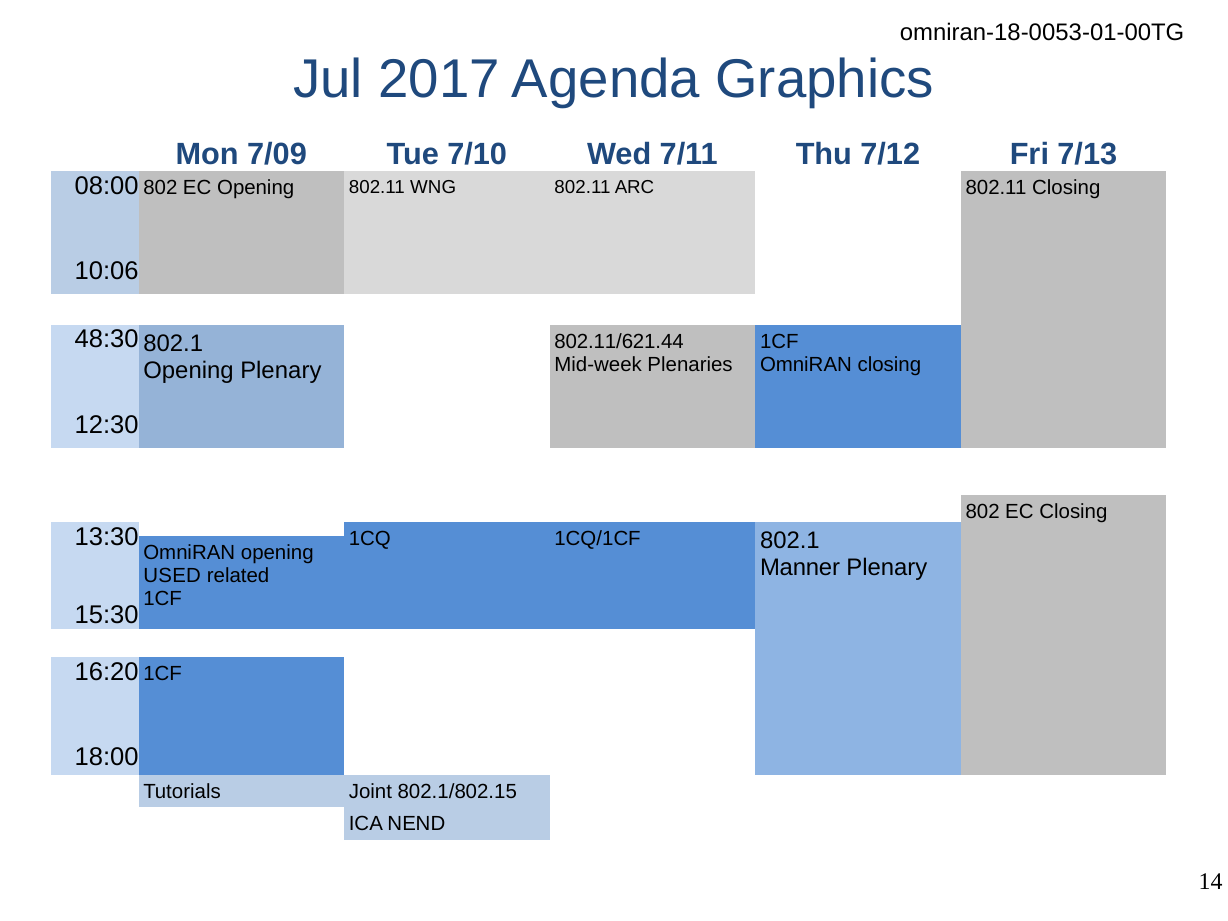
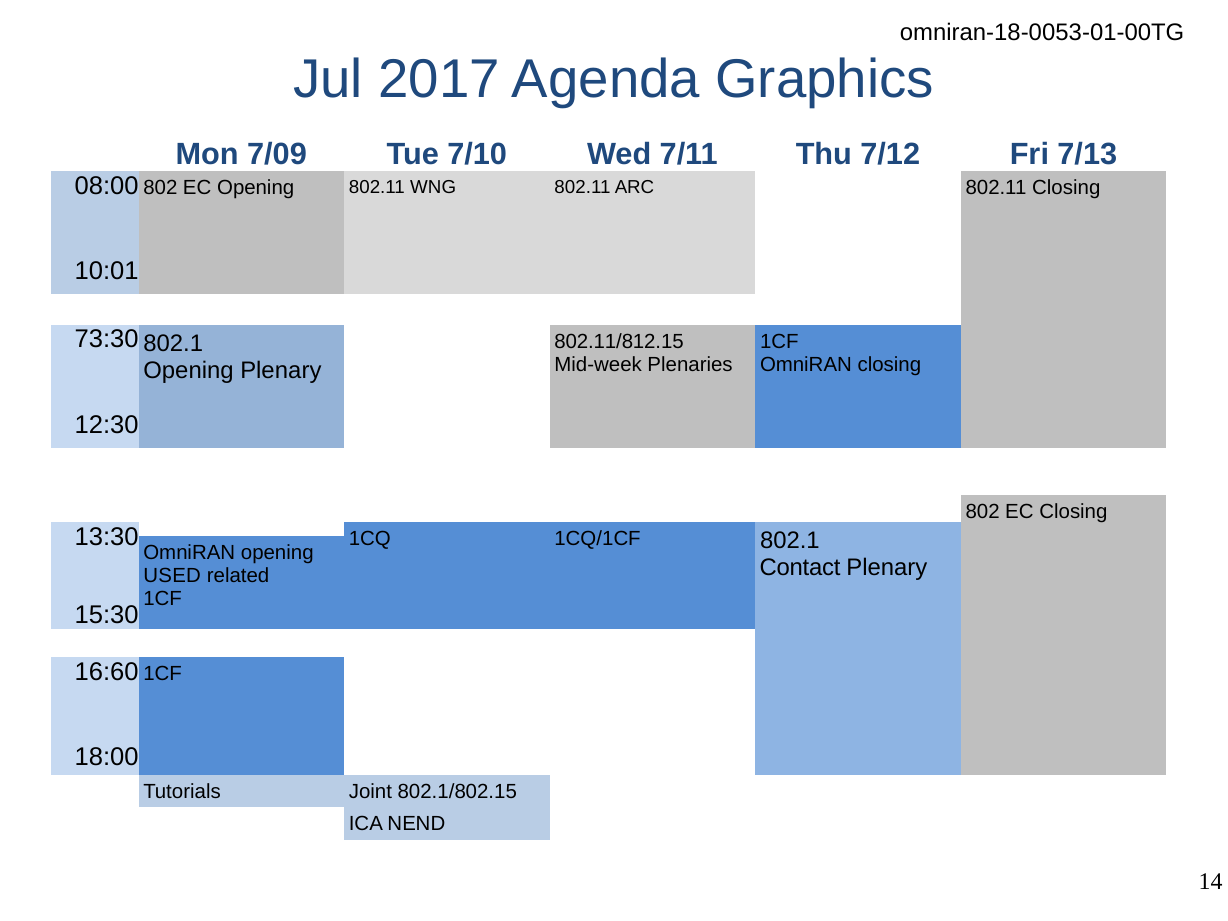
10:06: 10:06 -> 10:01 (107, 271)
48:30: 48:30 -> 73:30 (107, 339)
802.11/621.44: 802.11/621.44 -> 802.11/812.15 (619, 341)
Manner: Manner -> Contact (800, 568)
16:20: 16:20 -> 16:60 (107, 672)
